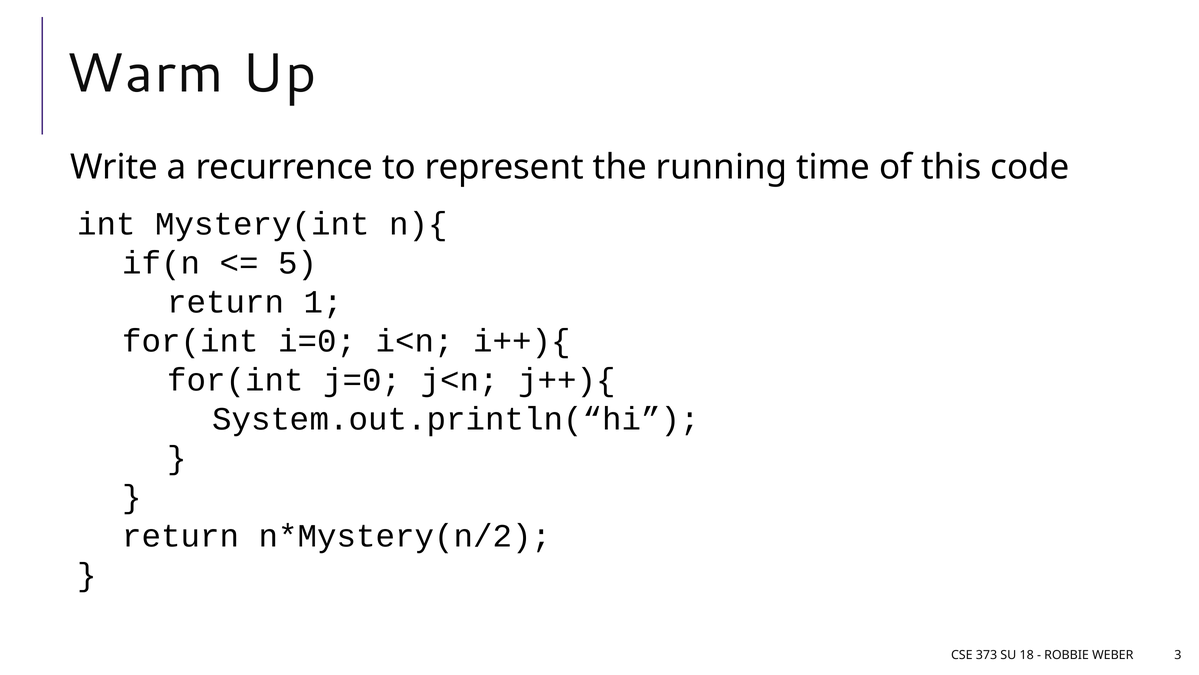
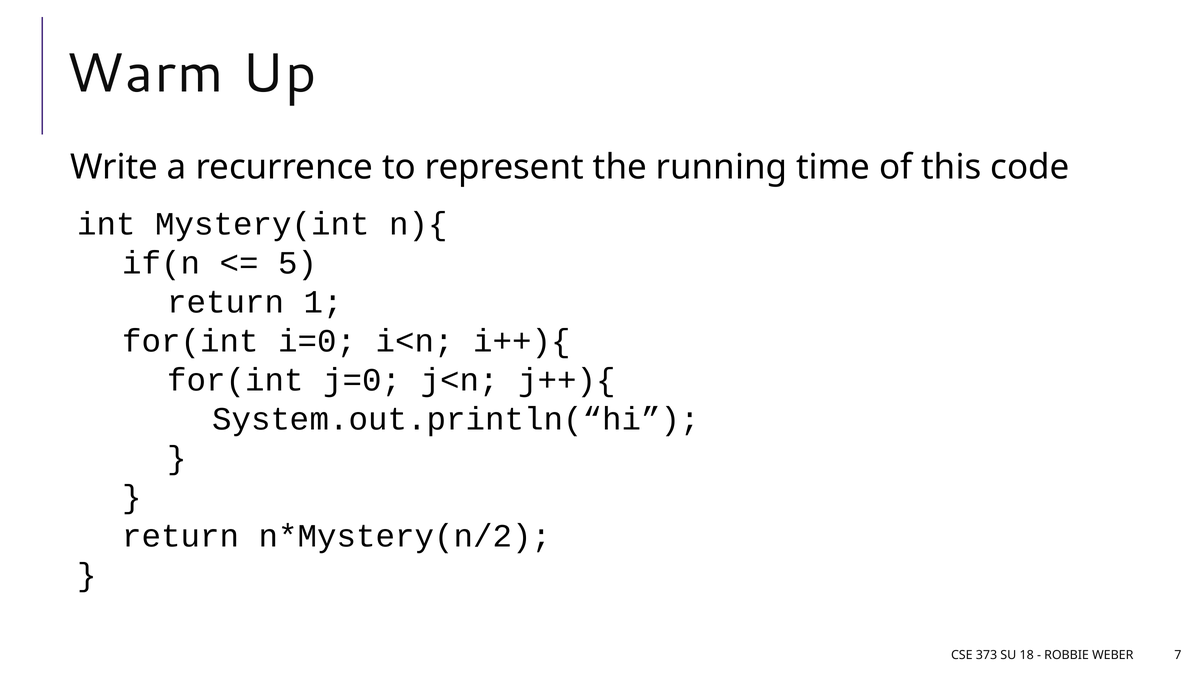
3: 3 -> 7 (1178, 655)
